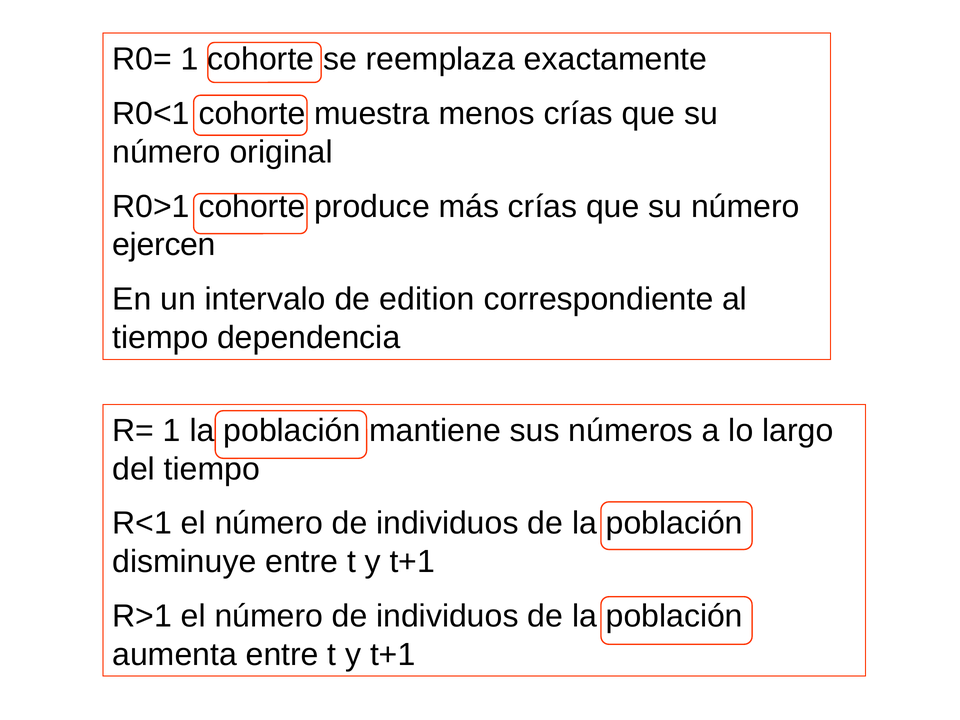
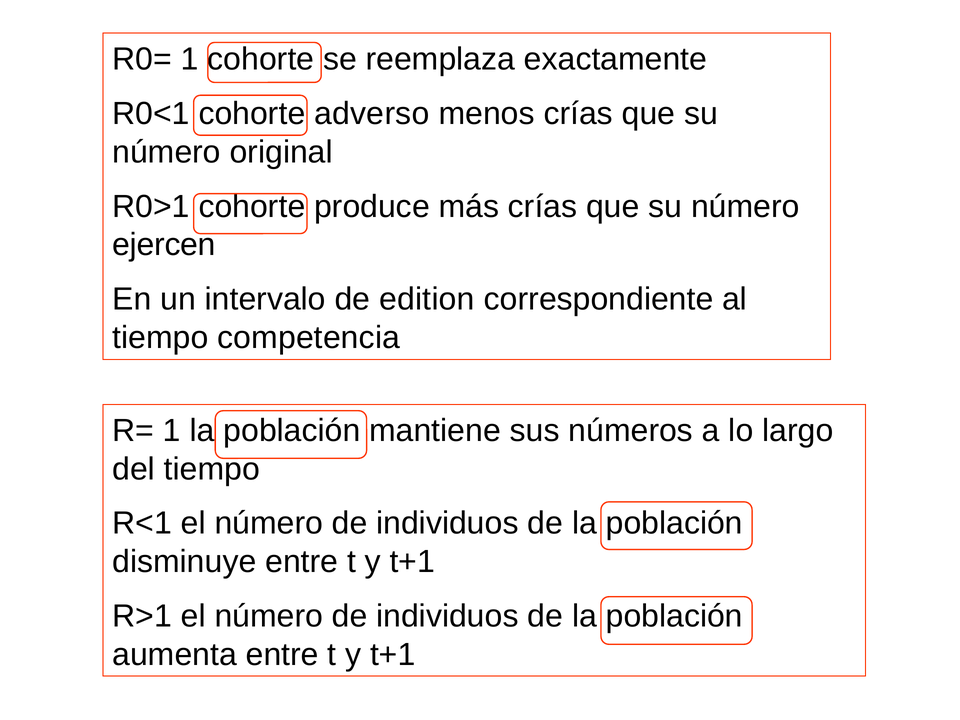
muestra: muestra -> adverso (372, 114)
dependencia: dependencia -> competencia (309, 338)
